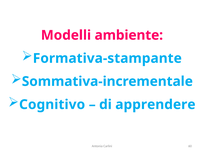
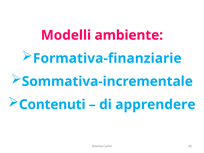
Formativa-stampante: Formativa-stampante -> Formativa-finanziarie (107, 58)
Cognitivo: Cognitivo -> Contenuti (52, 105)
